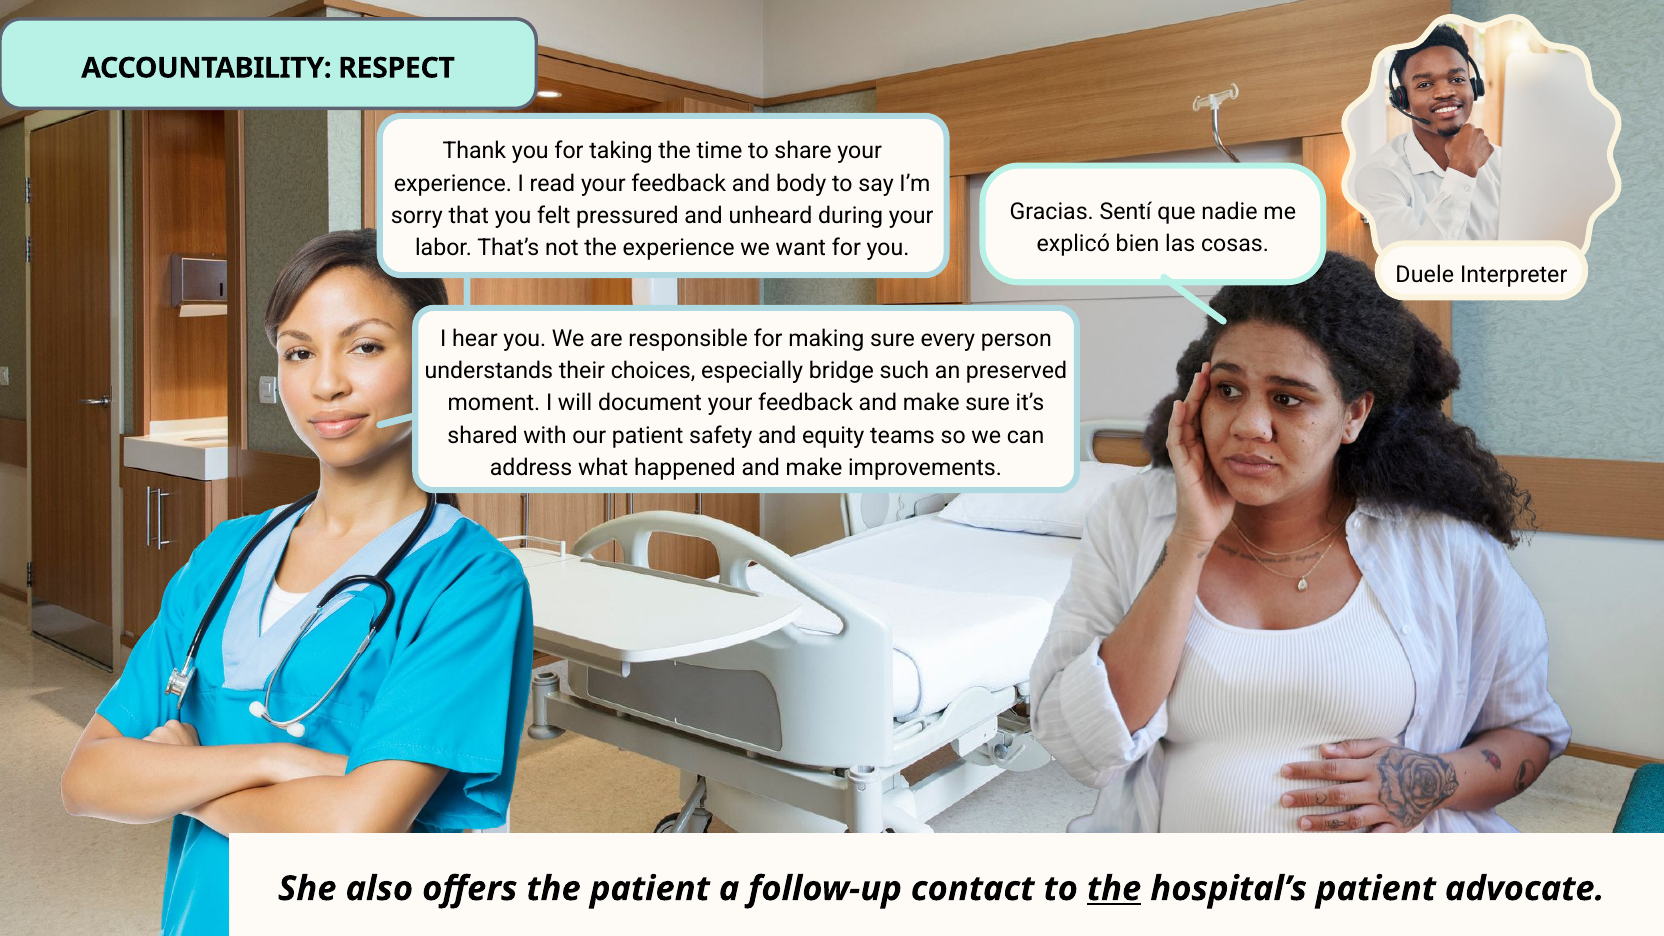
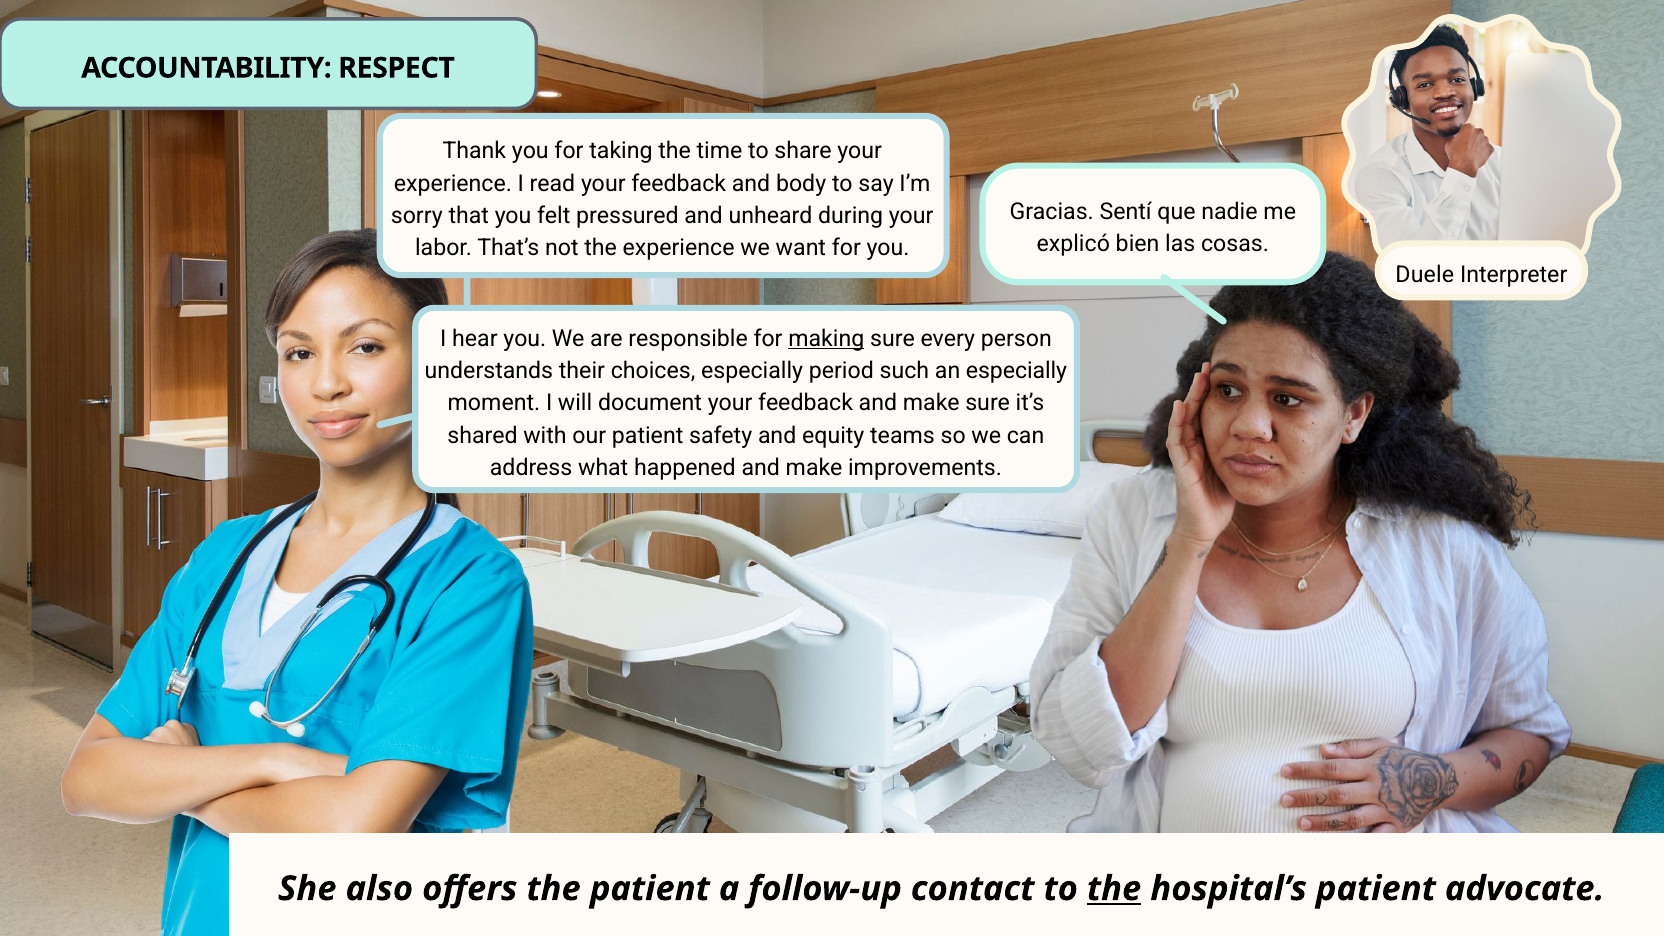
making underline: none -> present (826, 339)
bridge: bridge -> period (841, 371)
an preserved: preserved -> especially (1017, 371)
